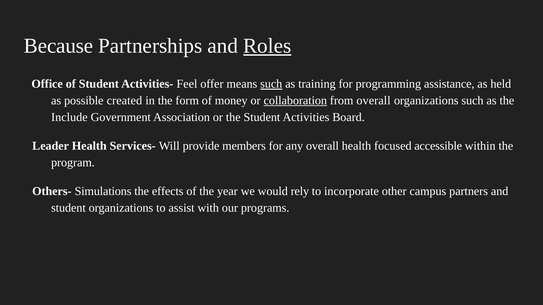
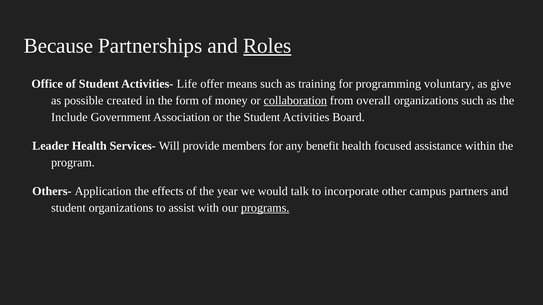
Feel: Feel -> Life (187, 84)
such underline: present -> none (271, 84)
assistance: assistance -> voluntary (449, 84)
held: held -> give (501, 84)
any overall: overall -> benefit (322, 146)
accessible: accessible -> assistance (438, 146)
Simulations: Simulations -> Application (103, 191)
rely: rely -> talk (300, 191)
programs underline: none -> present (265, 208)
